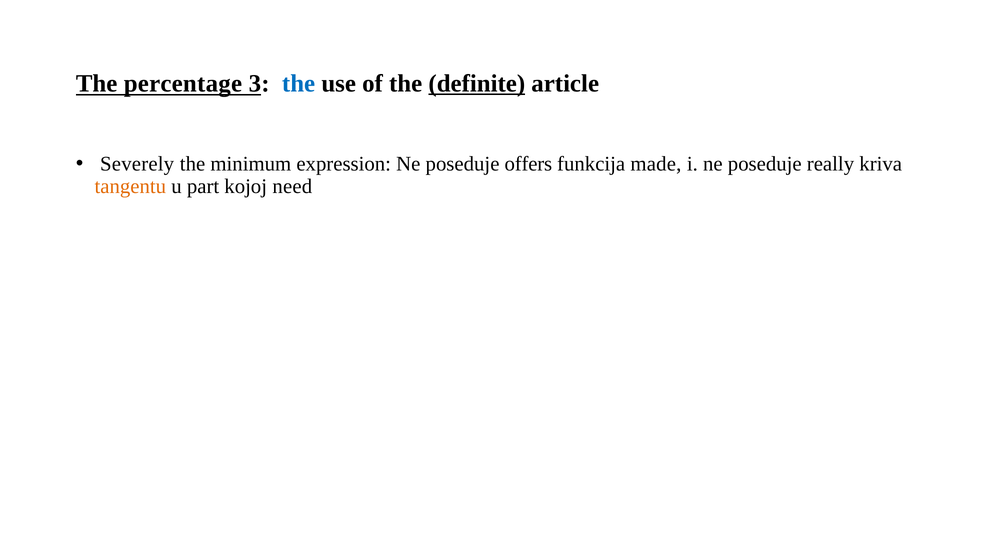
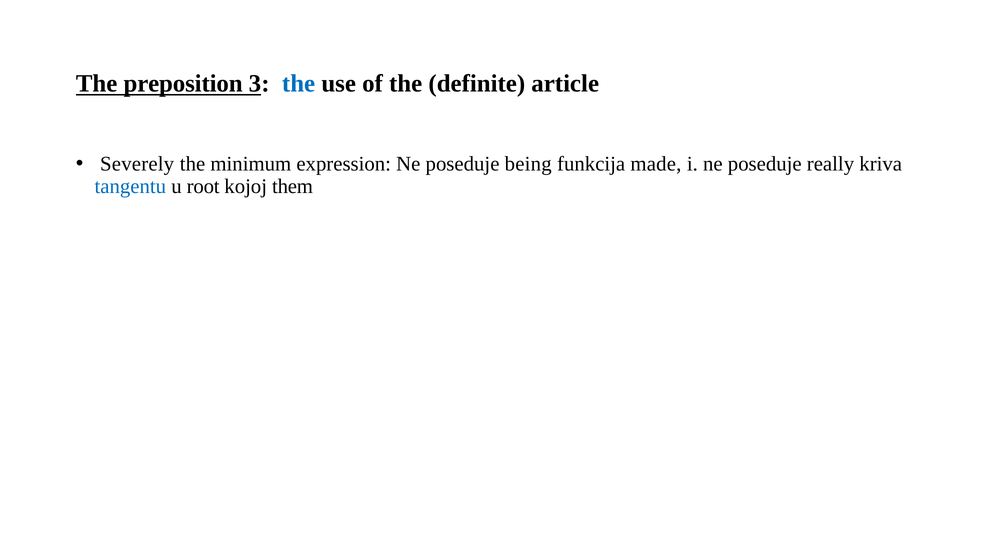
percentage: percentage -> preposition (183, 84)
definite underline: present -> none (477, 84)
offers: offers -> being (528, 164)
tangentu colour: orange -> blue (130, 186)
part: part -> root (203, 186)
need: need -> them (293, 186)
